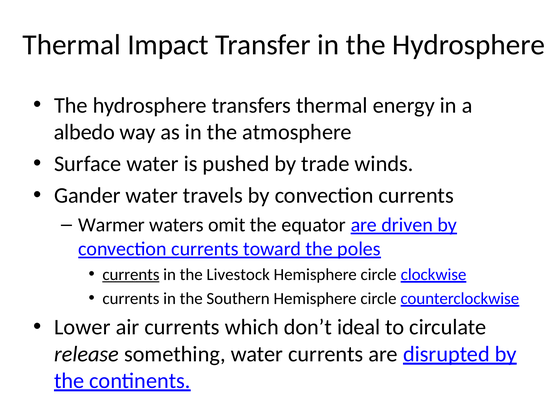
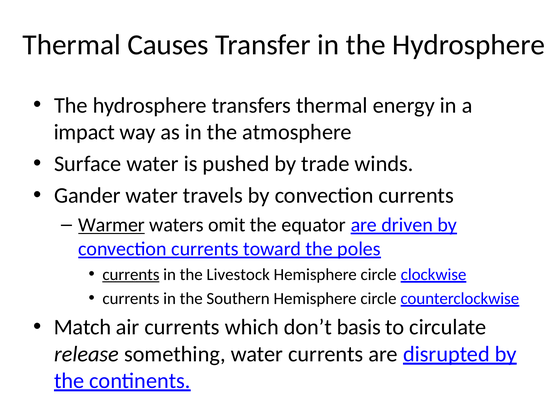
Impact: Impact -> Causes (168, 45)
albedo: albedo -> impact (84, 132)
Warmer underline: none -> present (112, 225)
Lower: Lower -> Match (83, 328)
ideal: ideal -> basis (359, 328)
